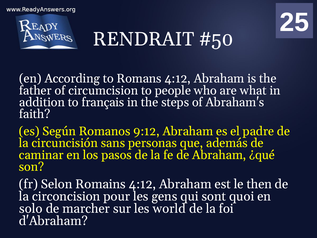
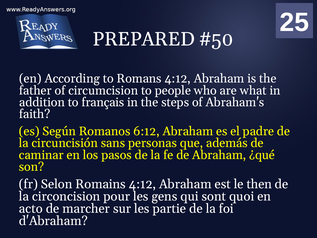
RENDRAIT: RENDRAIT -> PREPARED (144, 39)
9:12: 9:12 -> 6:12 (146, 131)
solo: solo -> acto (31, 208)
world: world -> partie (169, 208)
